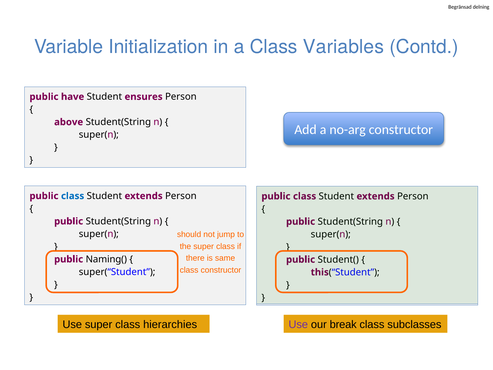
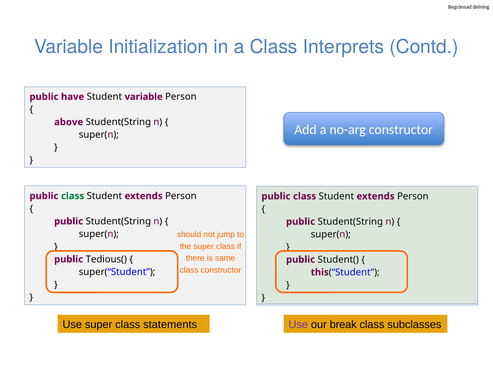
Variables: Variables -> Interprets (344, 47)
Student ensures: ensures -> variable (144, 97)
class colour: blue -> green (73, 196)
Naming(: Naming( -> Tedious( (106, 259)
hierarchies: hierarchies -> statements (170, 324)
